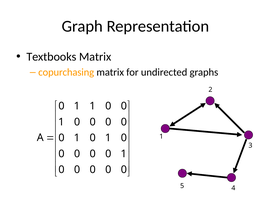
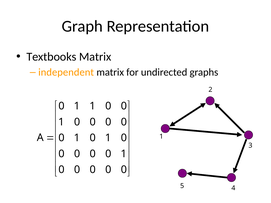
copurchasing: copurchasing -> independent (66, 72)
